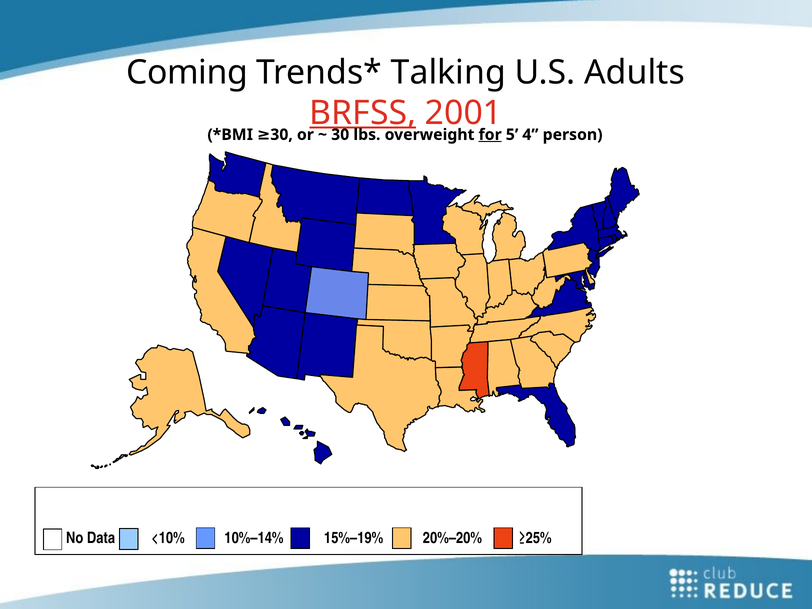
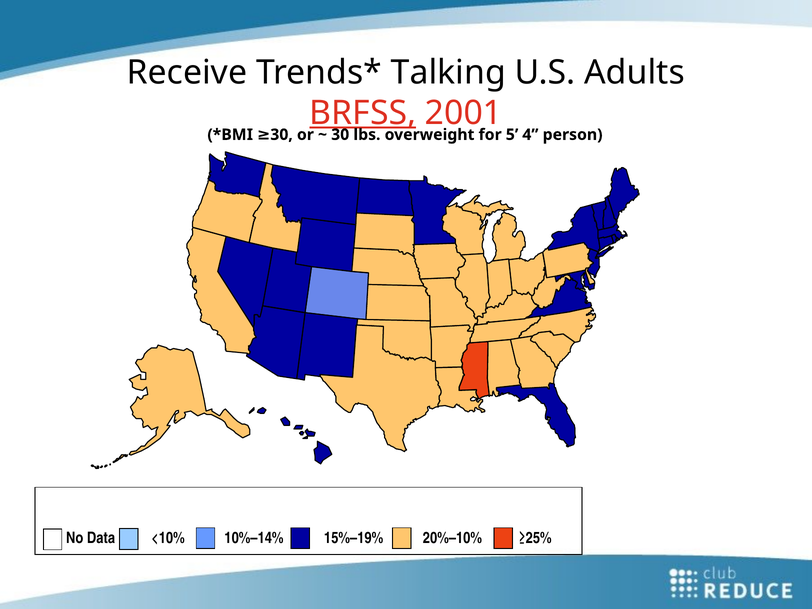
Coming: Coming -> Receive (187, 72)
for underline: present -> none (490, 135)
20%–20%: 20%–20% -> 20%–10% (452, 538)
